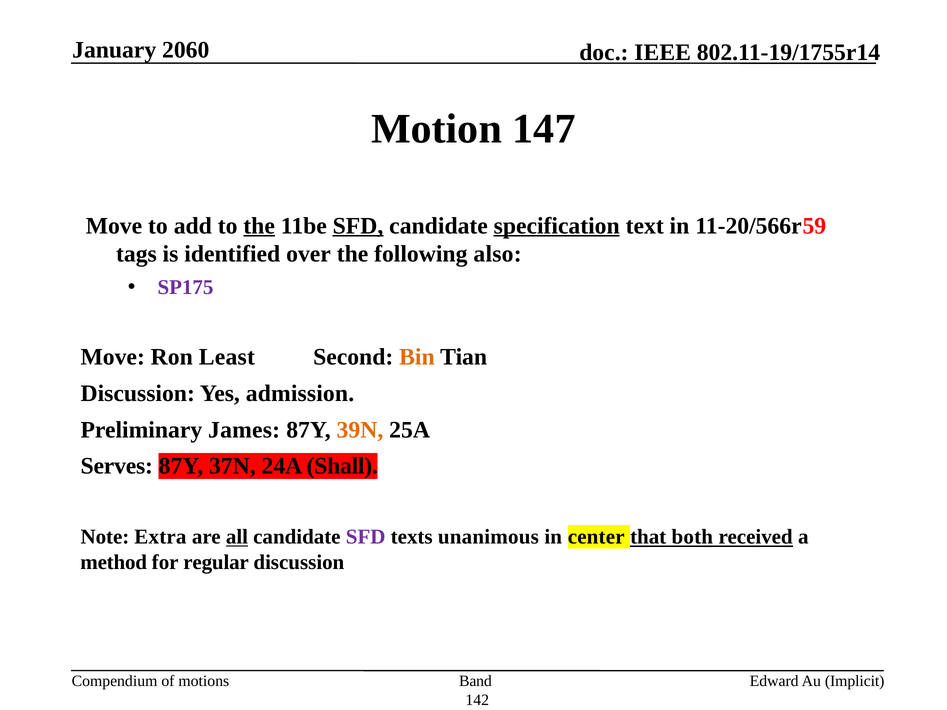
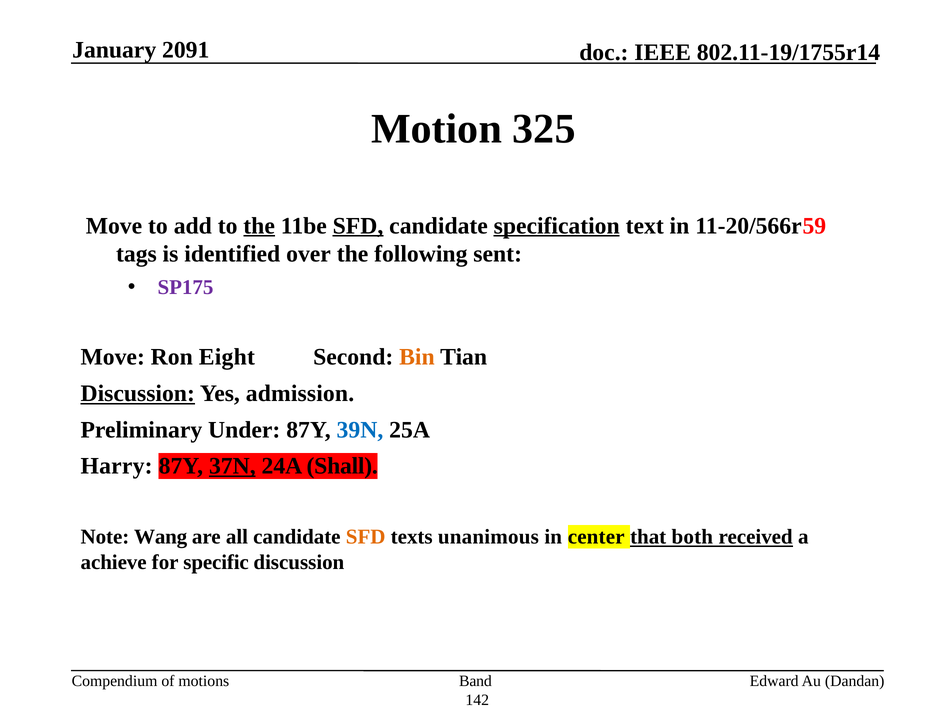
2060: 2060 -> 2091 (186, 50)
147: 147 -> 325 (544, 129)
also: also -> sent (498, 254)
Least: Least -> Eight (227, 357)
Discussion underline: none -> present (138, 394)
James: James -> Under (244, 430)
39N colour: orange -> blue (360, 430)
Serves: Serves -> Harry (117, 466)
37N underline: none -> present (232, 466)
Extra: Extra -> Wang (161, 537)
all underline: present -> none (237, 537)
SFD colour: purple -> orange (366, 537)
method: method -> achieve (114, 562)
regular: regular -> specific (216, 562)
Implicit: Implicit -> Dandan (855, 681)
